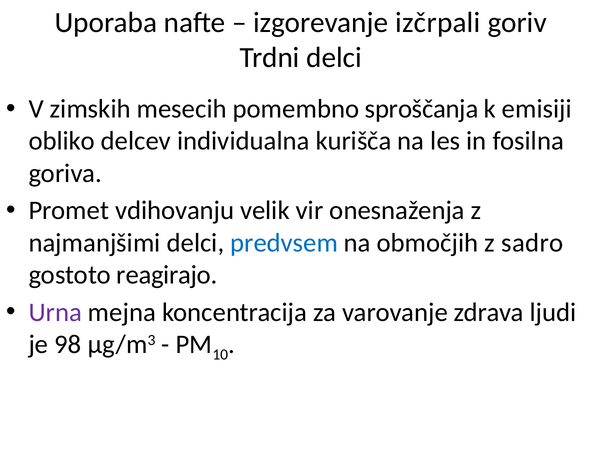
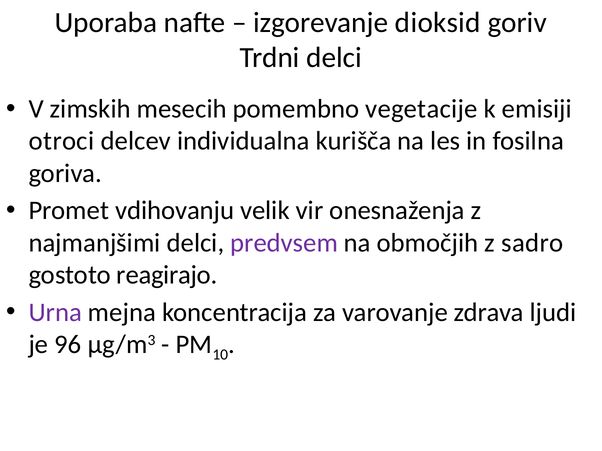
izčrpali: izčrpali -> dioksid (438, 23)
sproščanja: sproščanja -> vegetacije (421, 109)
obliko: obliko -> otroci (62, 141)
predvsem colour: blue -> purple (284, 243)
98: 98 -> 96 (68, 345)
